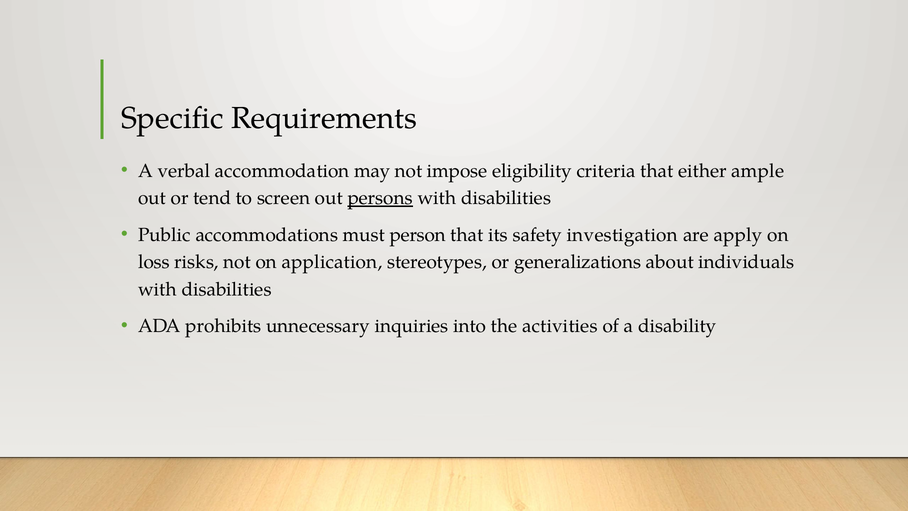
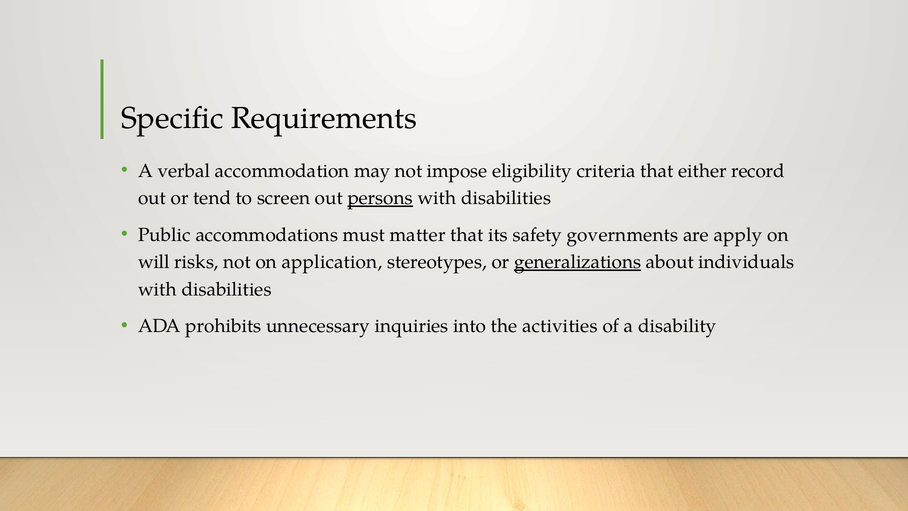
ample: ample -> record (758, 171)
person: person -> matter (418, 235)
investigation: investigation -> governments (622, 235)
loss: loss -> will (154, 262)
generalizations underline: none -> present (578, 262)
